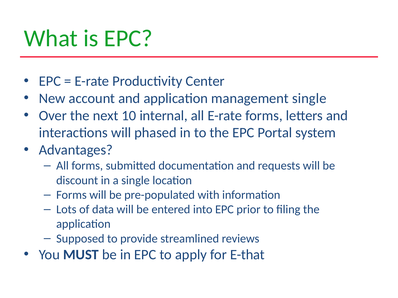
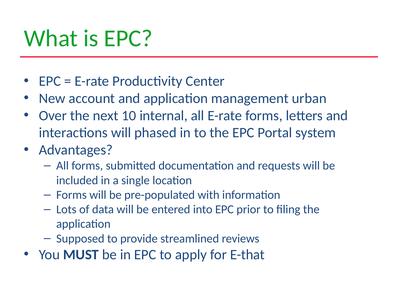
management single: single -> urban (309, 99)
discount: discount -> included (77, 181)
